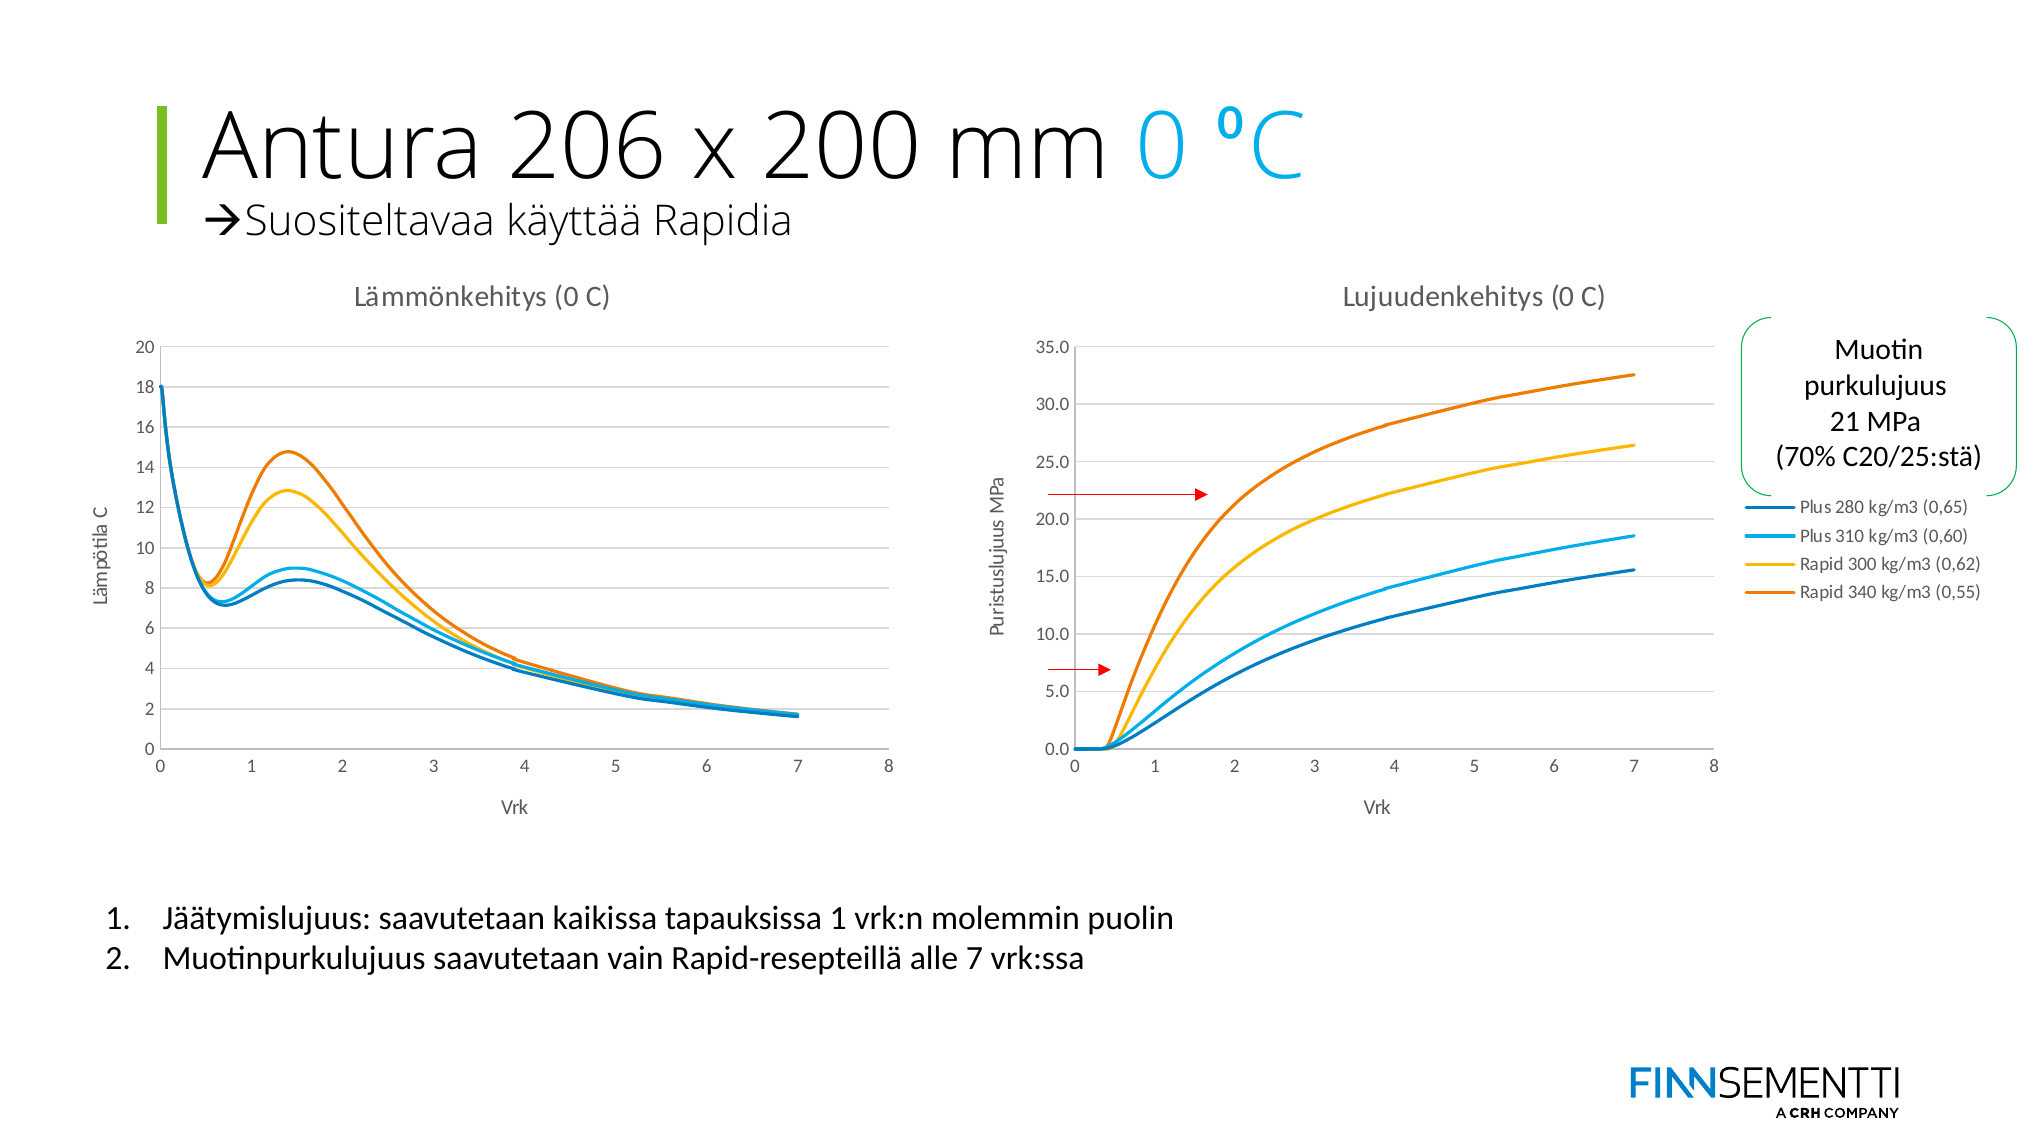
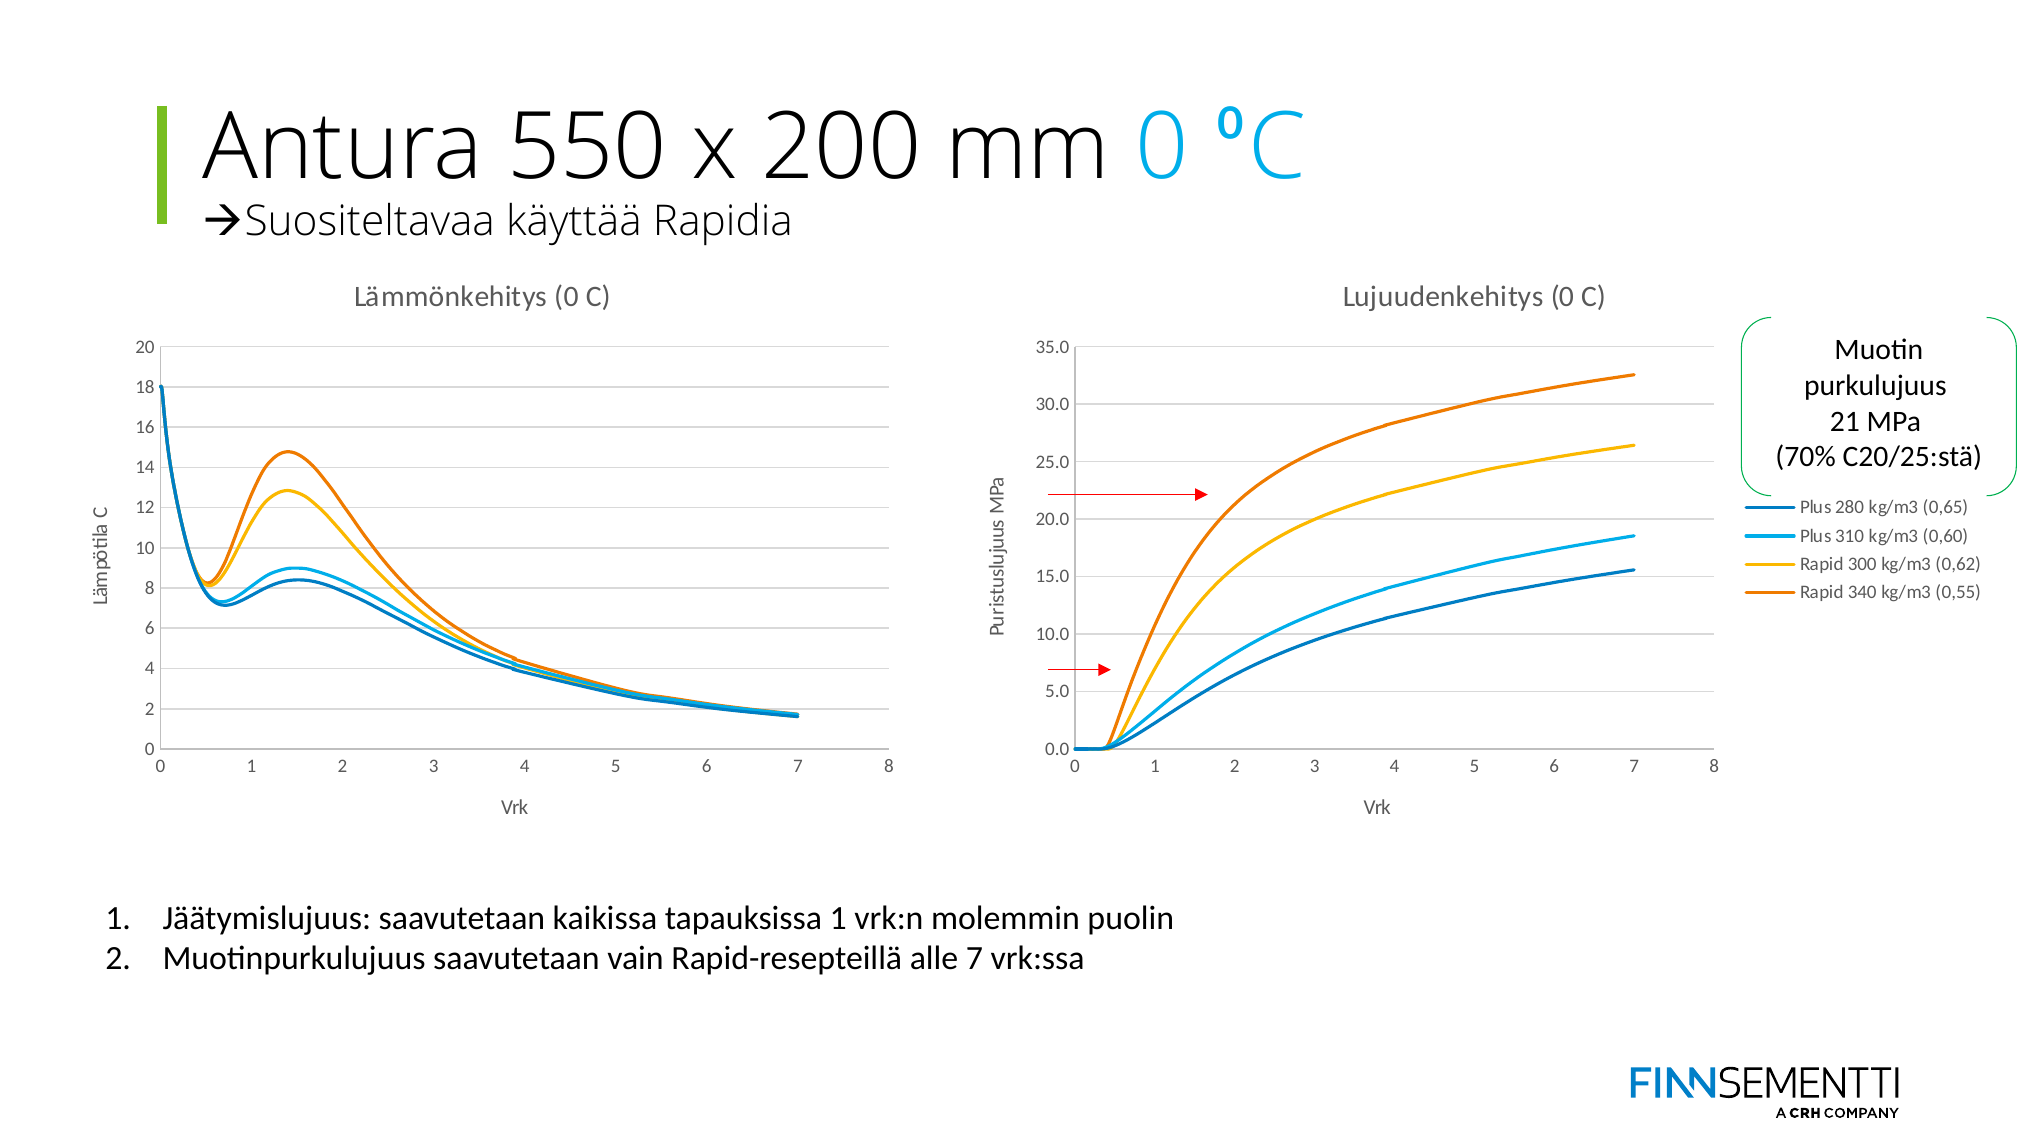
206: 206 -> 550 (587, 148)
